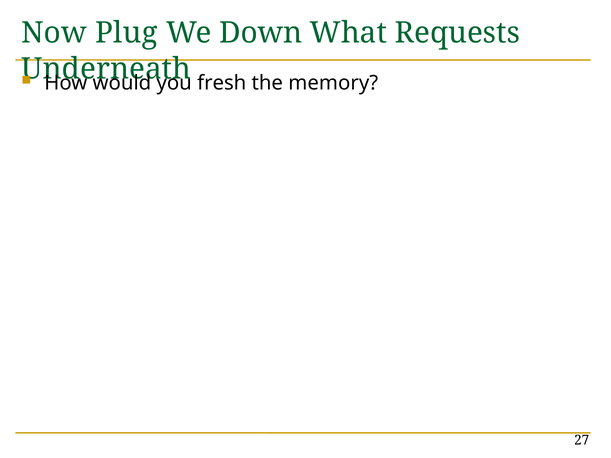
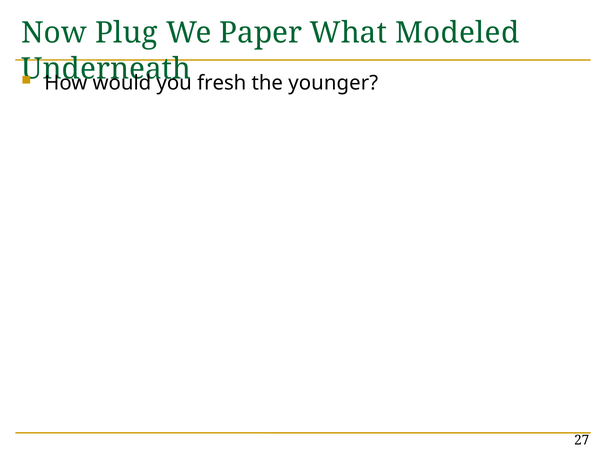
Down: Down -> Paper (261, 33)
Requests: Requests -> Modeled (457, 33)
memory: memory -> younger (333, 83)
